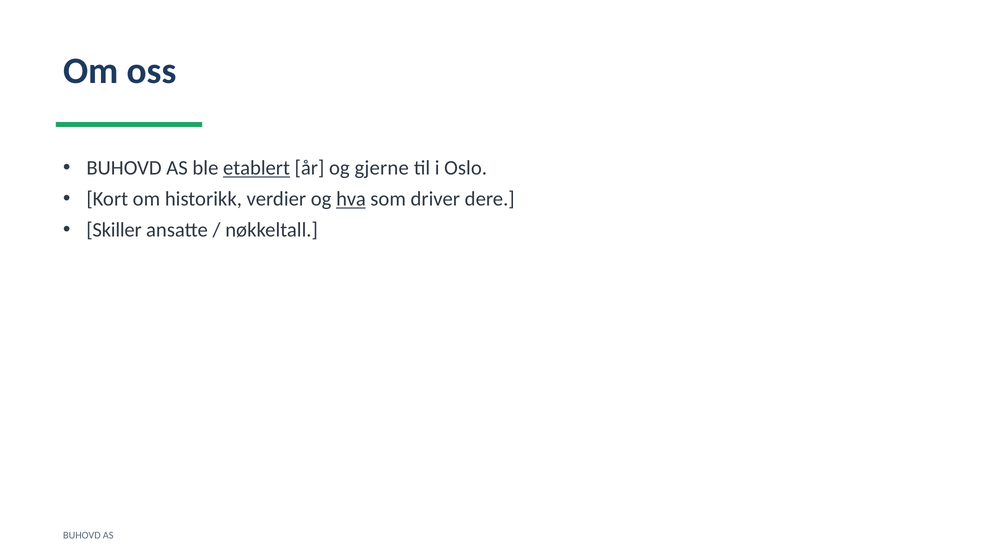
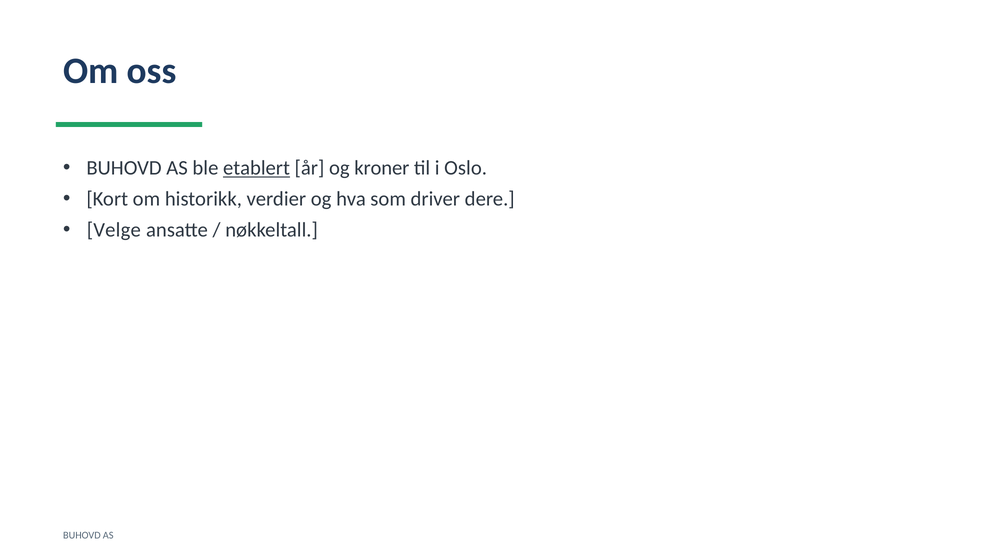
gjerne: gjerne -> kroner (382, 168)
hva underline: present -> none (351, 199)
Skiller: Skiller -> Velge (114, 230)
